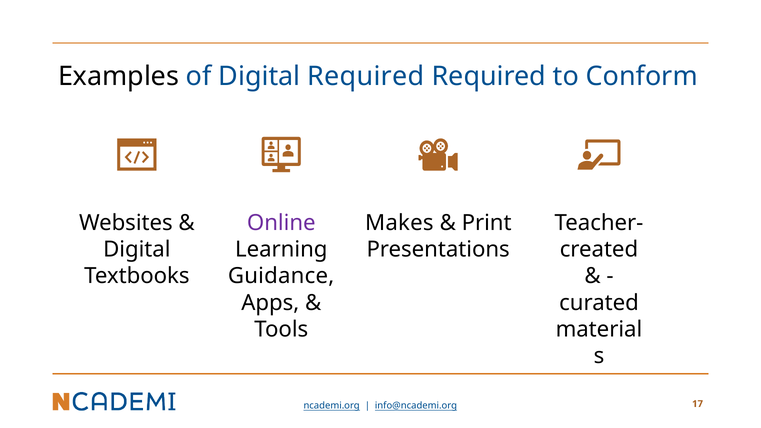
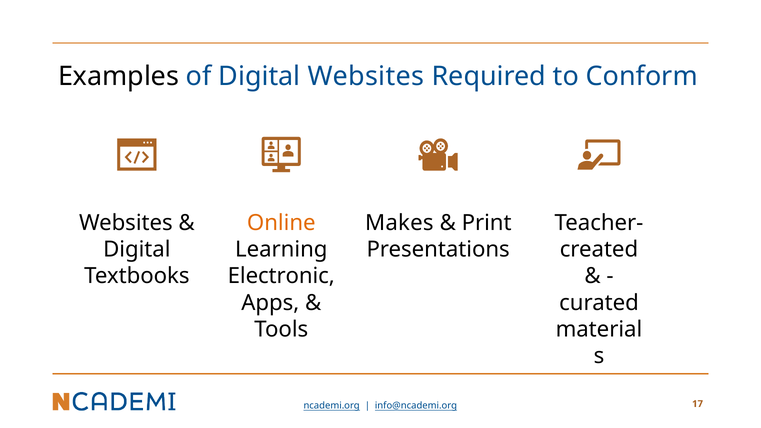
Digital Required: Required -> Websites (366, 76)
Online colour: purple -> orange (281, 223)
Guidance: Guidance -> Electronic (281, 276)
